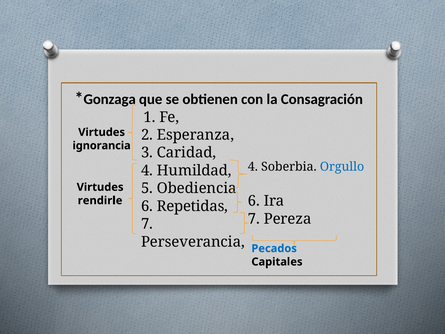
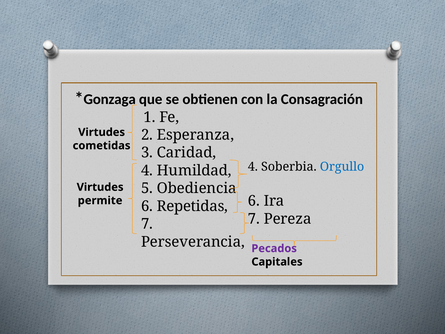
ignorancia: ignorancia -> cometidas (102, 145)
rendirle: rendirle -> permite (100, 200)
Pecados colour: blue -> purple (274, 248)
